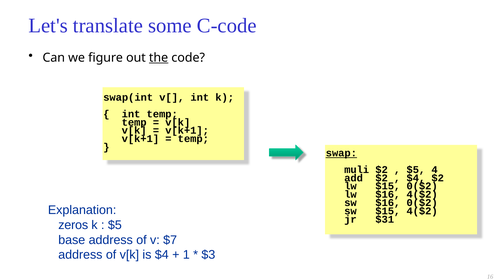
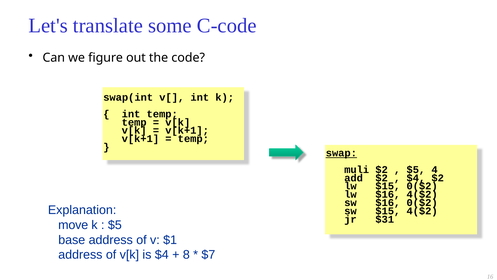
the underline: present -> none (159, 58)
zeros: zeros -> move (73, 225)
$7: $7 -> $1 (170, 240)
1: 1 -> 8 (186, 254)
$3: $3 -> $7 (208, 254)
